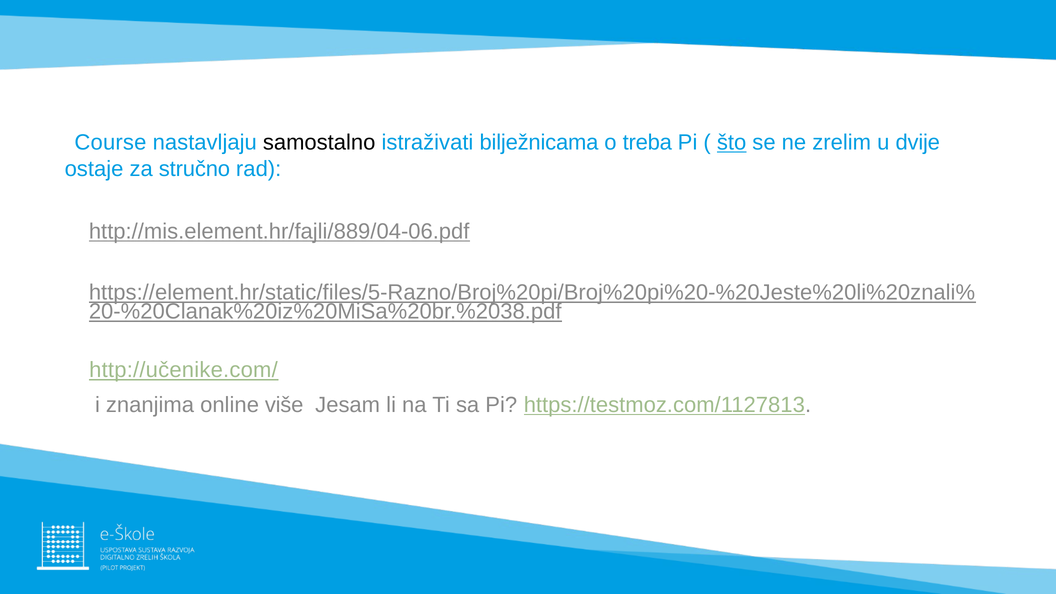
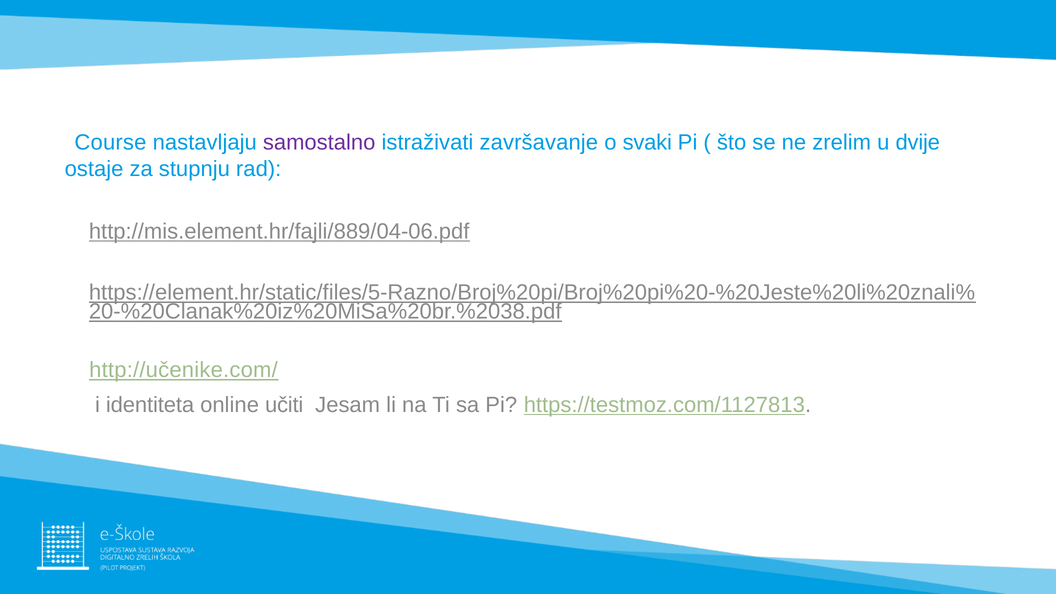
samostalno colour: black -> purple (319, 143)
bilježnicama: bilježnicama -> završavanje (539, 143)
treba: treba -> svaki (647, 143)
što underline: present -> none (732, 143)
stručno: stručno -> stupnju (194, 169)
znanjima: znanjima -> identiteta (150, 405)
više: više -> učiti (284, 405)
